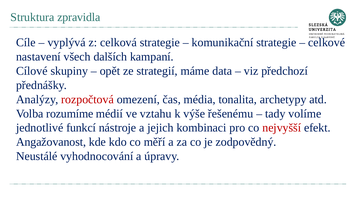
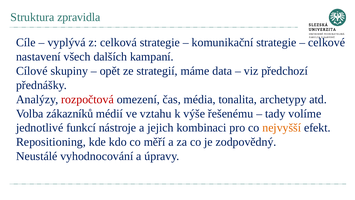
rozumíme: rozumíme -> zákazníků (70, 113)
nejvyšší colour: red -> orange (282, 128)
Angažovanost: Angažovanost -> Repositioning (51, 142)
